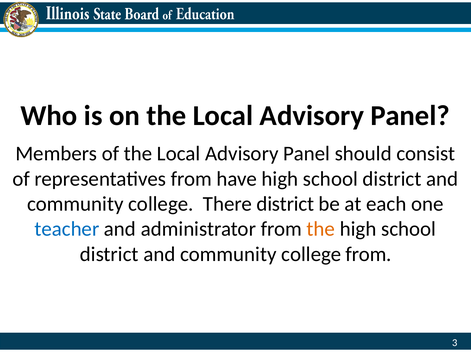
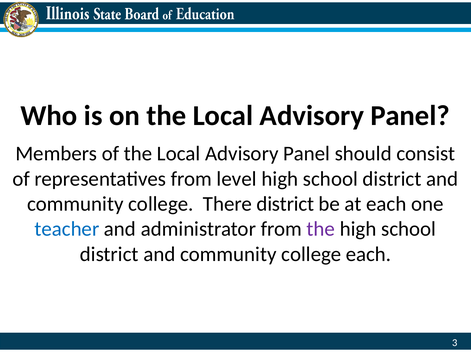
have: have -> level (237, 179)
the colour: orange -> purple (321, 229)
college from: from -> each (368, 254)
